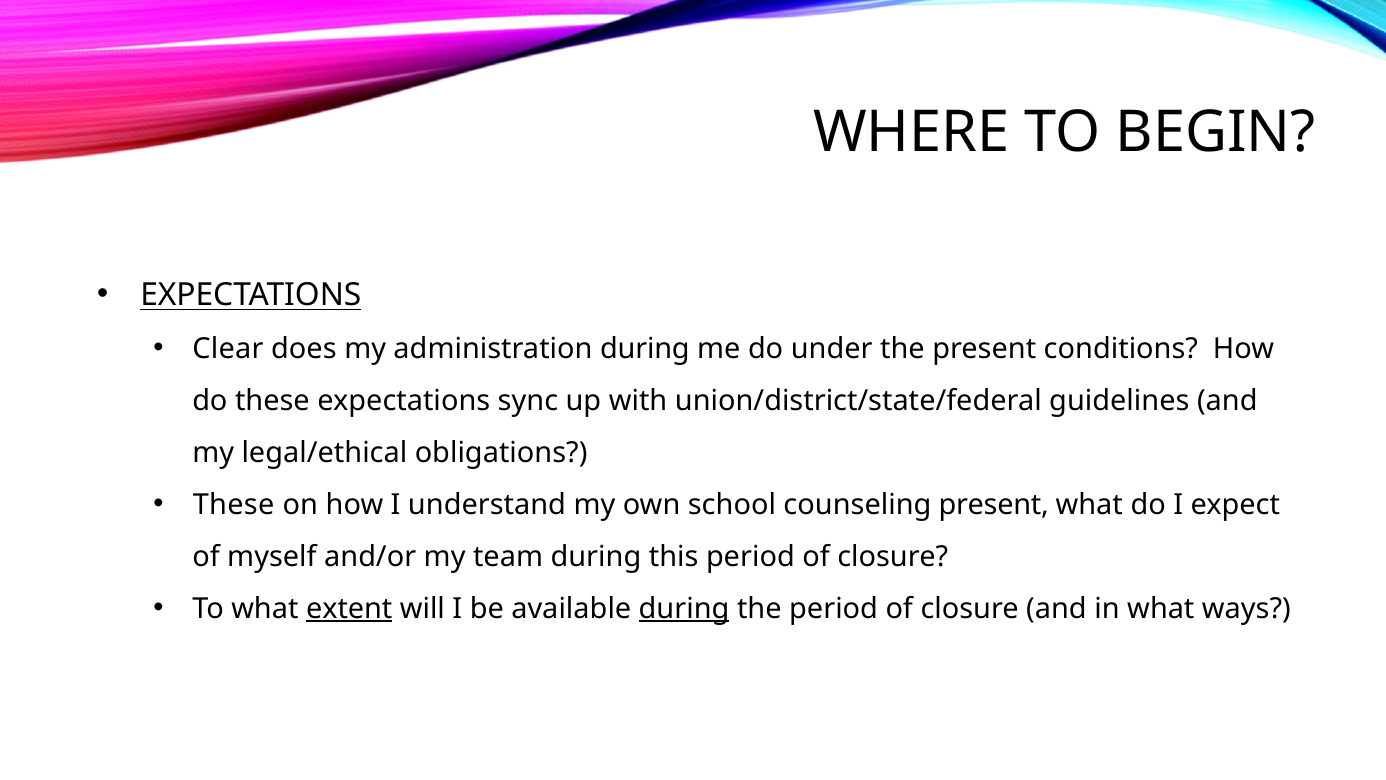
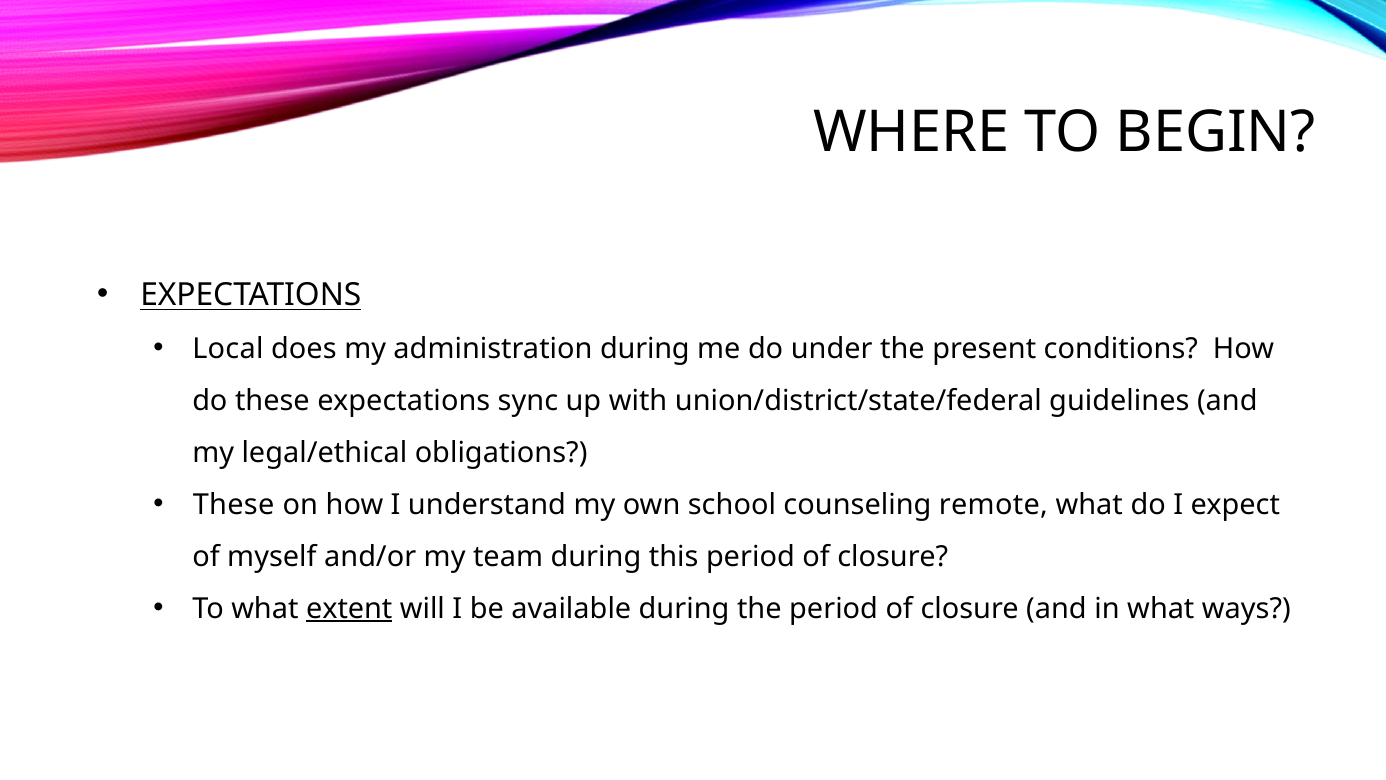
Clear: Clear -> Local (228, 348)
counseling present: present -> remote (993, 504)
during underline: present -> none (684, 608)
